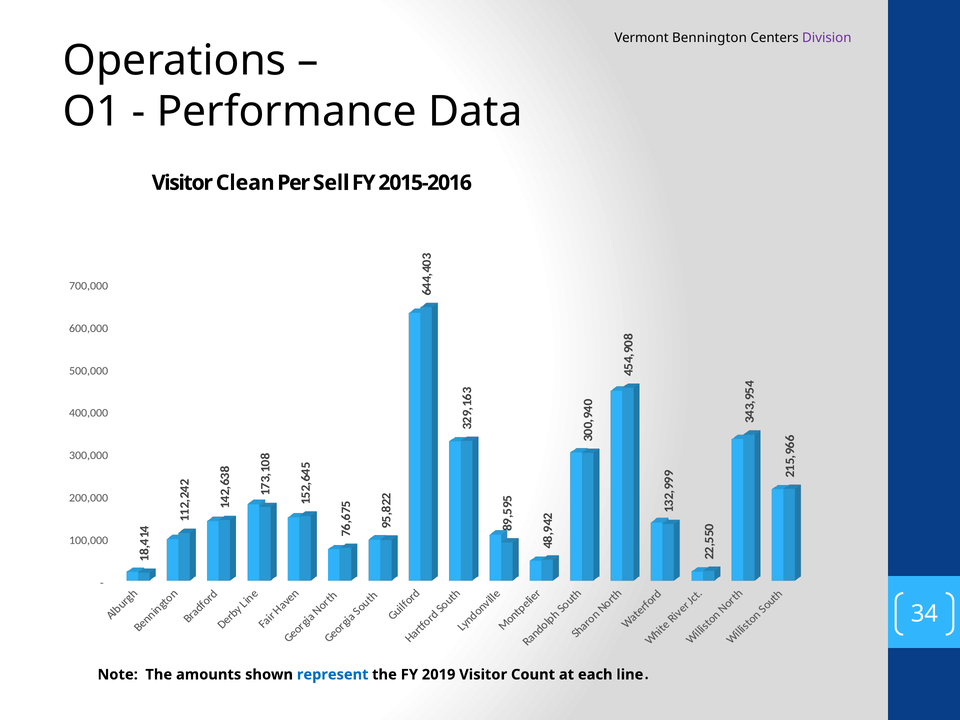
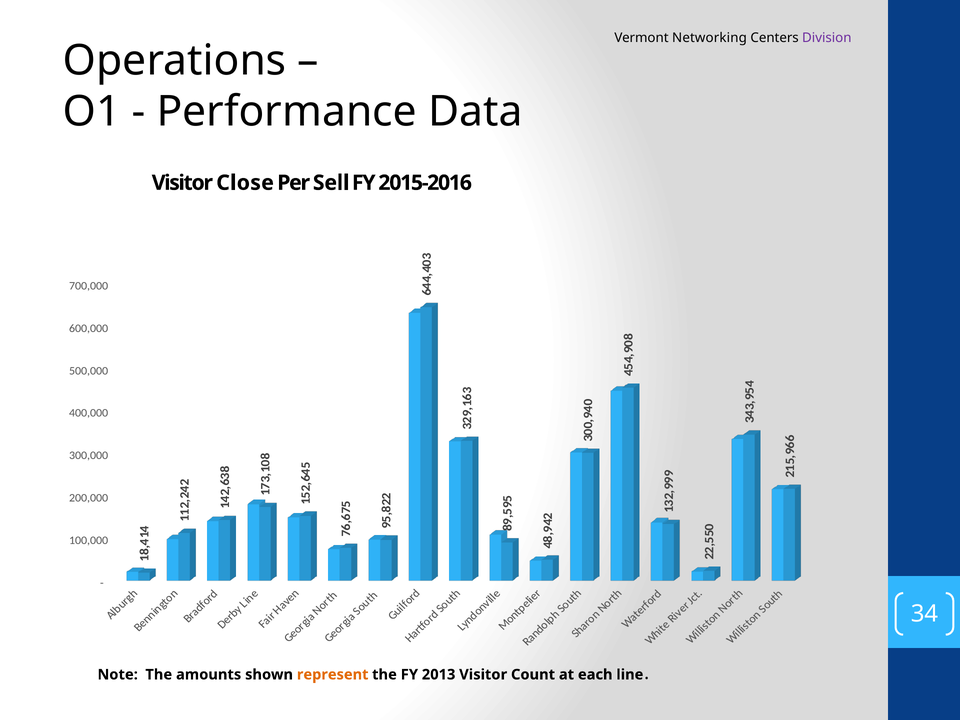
Bennington: Bennington -> Networking (709, 38)
Clean: Clean -> Close (245, 183)
represent colour: blue -> orange (333, 675)
2019: 2019 -> 2013 (439, 675)
